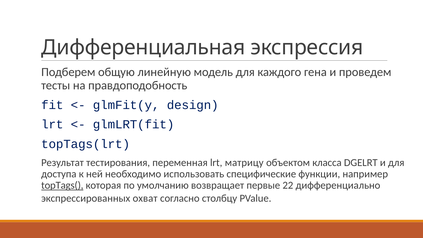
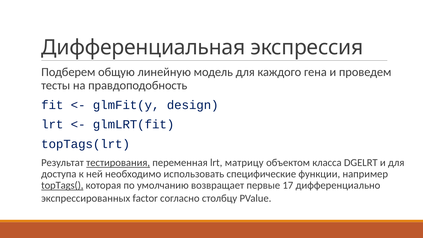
тестирования underline: none -> present (118, 163)
22: 22 -> 17 (288, 185)
охват: охват -> factor (145, 198)
